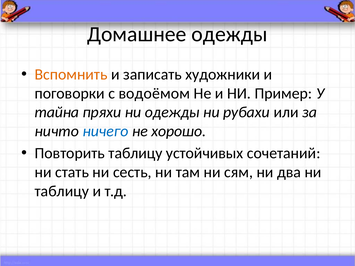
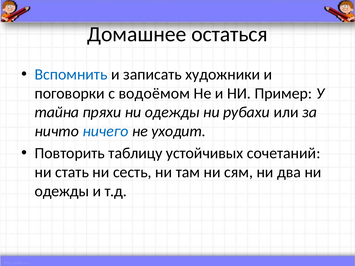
Домашнее одежды: одежды -> остаться (230, 34)
Вспомнить colour: orange -> blue (71, 74)
хорошо: хорошо -> уходит (179, 131)
таблицу: таблицу -> одежды (62, 191)
